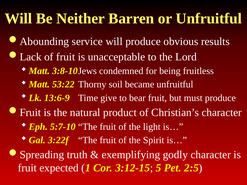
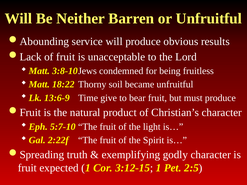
53:22: 53:22 -> 18:22 (63, 85)
3:22f: 3:22f -> 2:22f (58, 140)
3:12-15 5: 5 -> 1 (159, 168)
